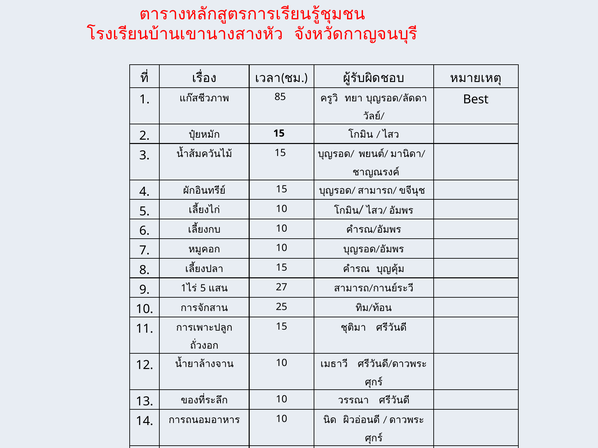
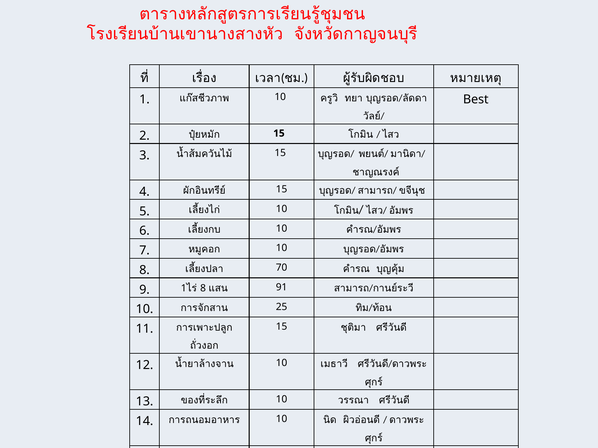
85: 85 -> 10 (280, 97)
15: 15 -> 70 (282, 268)
5: 5 -> 8 (203, 289)
27: 27 -> 91 (282, 288)
